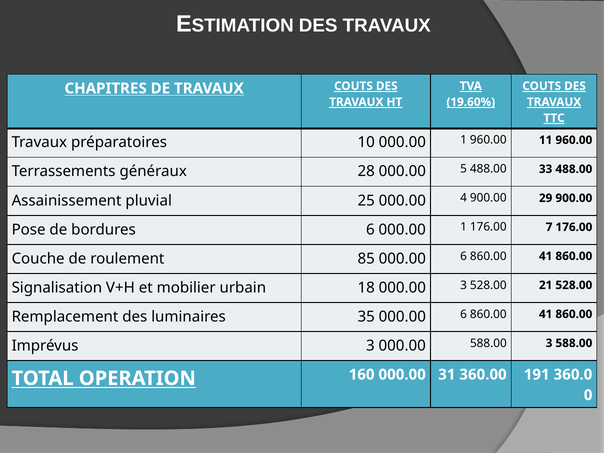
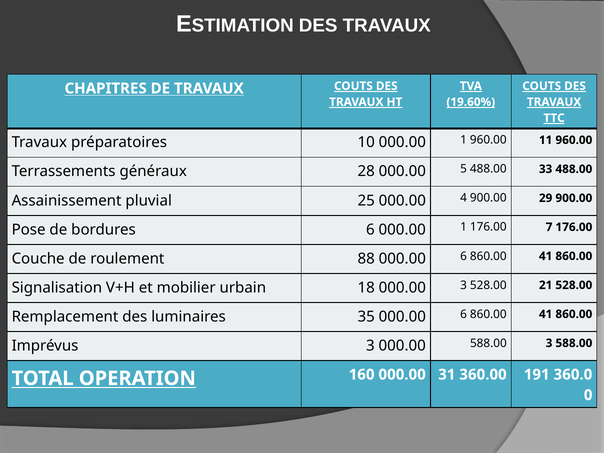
85: 85 -> 88 (366, 259)
